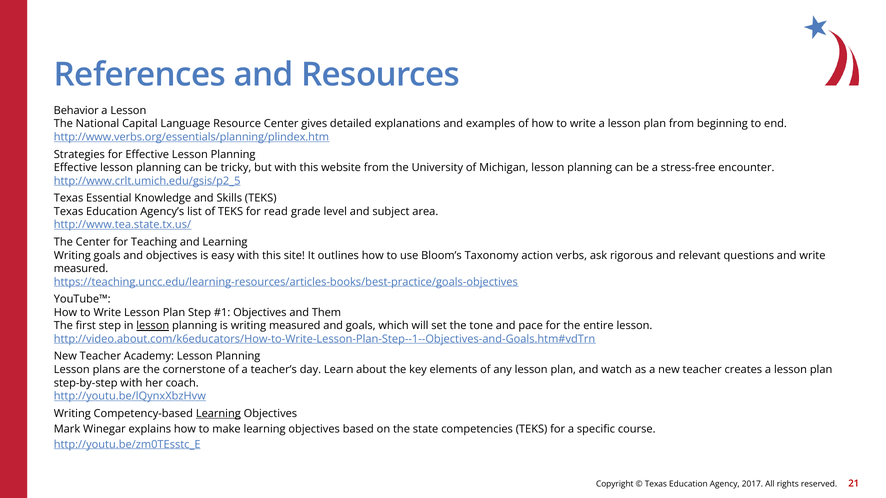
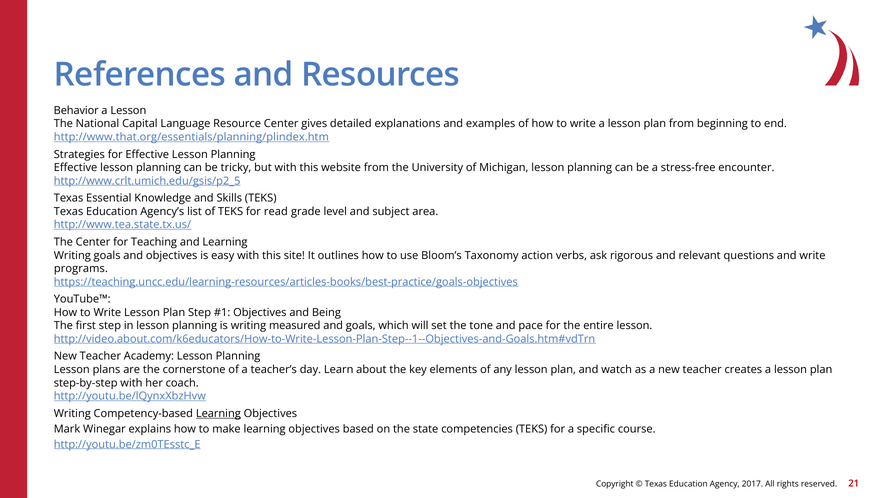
http://www.verbs.org/essentials/planning/plindex.htm: http://www.verbs.org/essentials/planning/plindex.htm -> http://www.that.org/essentials/planning/plindex.htm (191, 137)
measured: measured -> programs (81, 269)
Them: Them -> Being (326, 313)
lesson underline: present -> none (153, 326)
